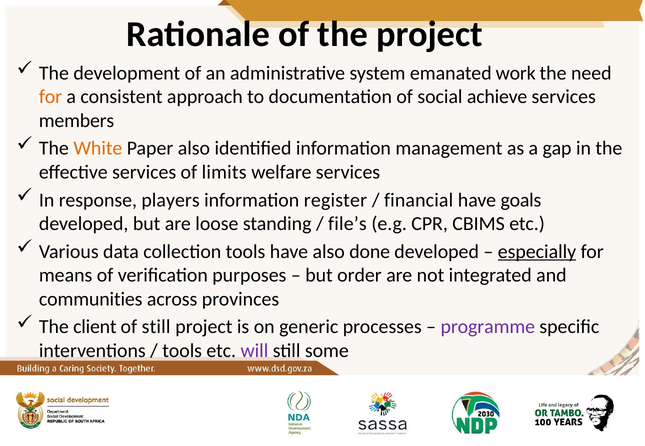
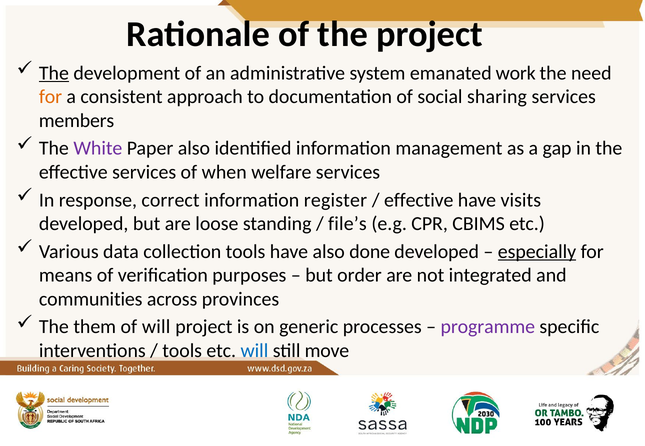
The underline: none -> present (54, 73)
achieve: achieve -> sharing (497, 97)
White colour: orange -> purple (98, 149)
limits: limits -> when (224, 172)
players: players -> correct (171, 200)
financial: financial -> effective (419, 200)
goals: goals -> visits (521, 200)
client: client -> them (95, 327)
of still: still -> will (156, 327)
will colour: purple -> blue (254, 351)
some: some -> move (327, 351)
